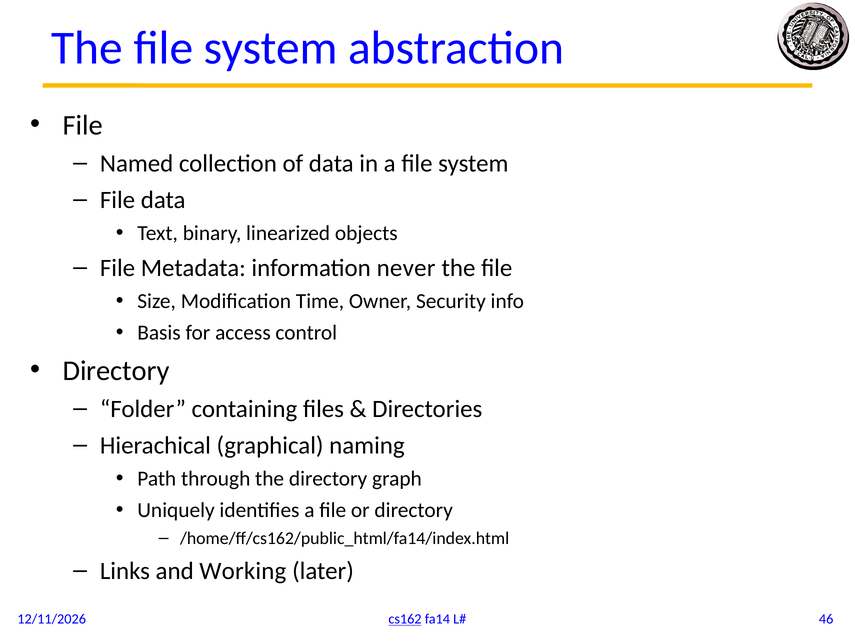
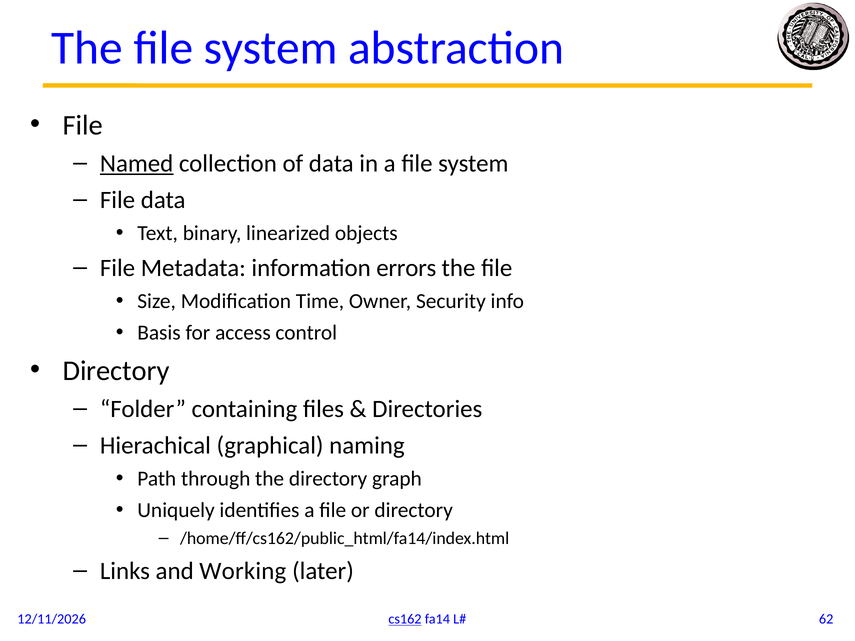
Named underline: none -> present (137, 164)
never: never -> errors (406, 268)
46: 46 -> 62 (826, 619)
